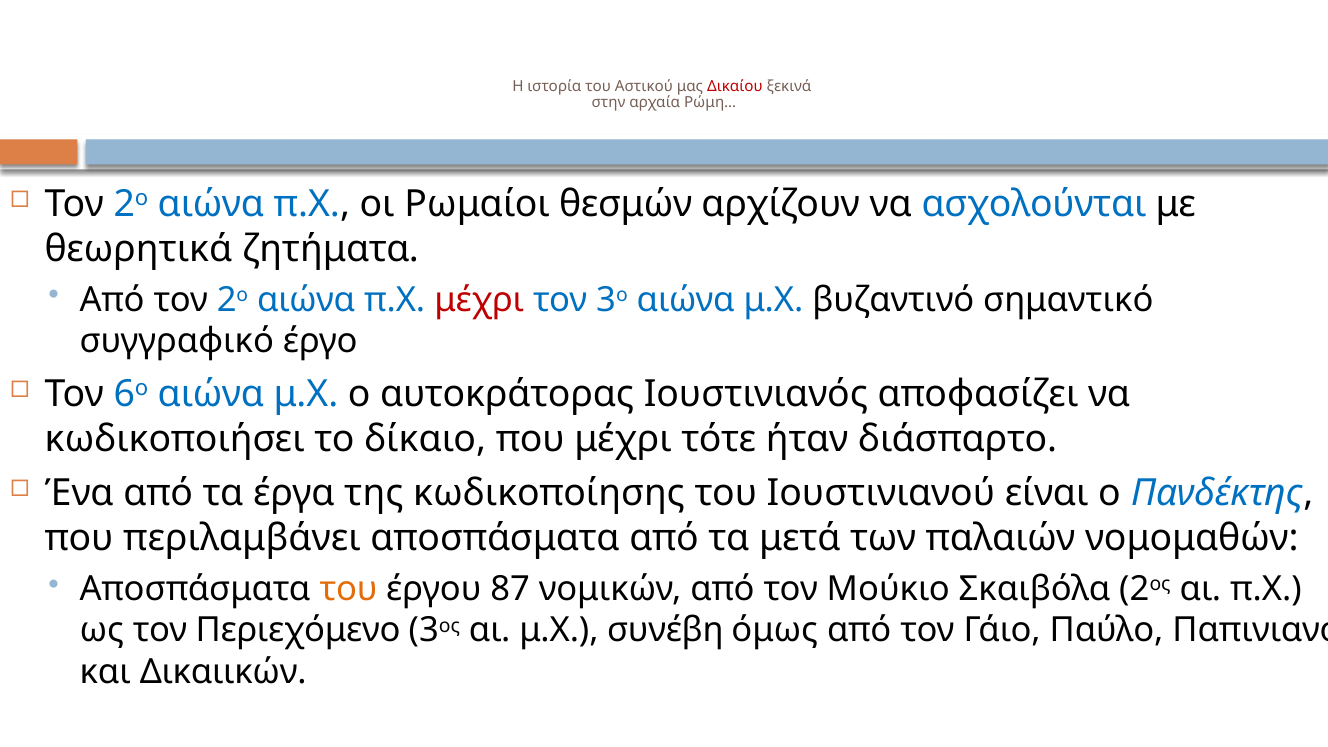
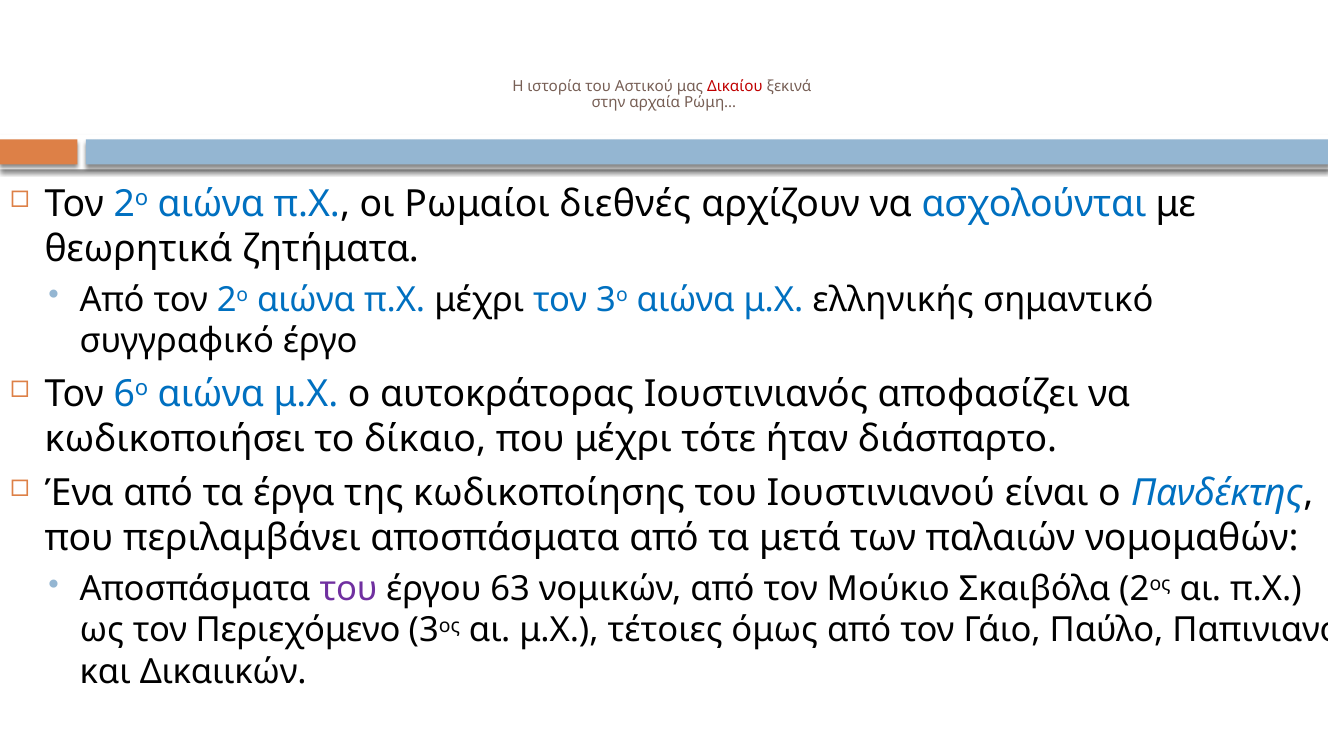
θεσμών: θεσμών -> διεθνές (625, 204)
μέχρι colour: red -> black (479, 300)
βυζαντινό: βυζαντινό -> ελληνικής (893, 300)
του colour: orange -> purple (349, 589)
87: 87 -> 63 (510, 589)
συνέβη: συνέβη -> τέτοιες (665, 631)
